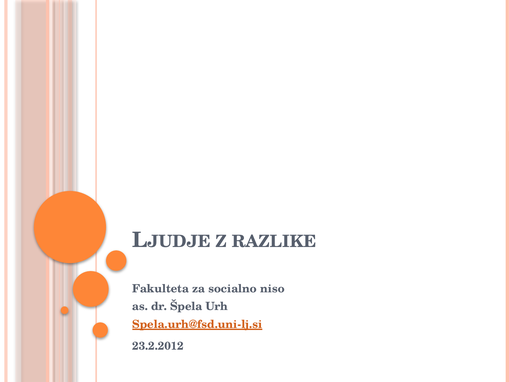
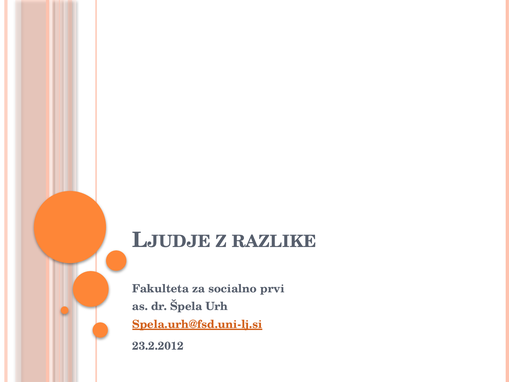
niso: niso -> prvi (272, 289)
